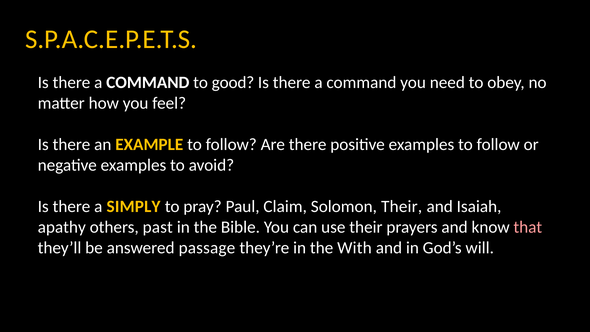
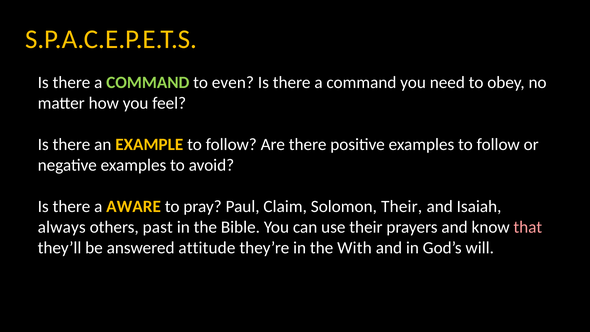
COMMAND colour: white -> light green (148, 82)
good: good -> even (233, 82)
SIMPLY: SIMPLY -> AWARE (134, 206)
apathy: apathy -> always (62, 227)
passage: passage -> attitude (207, 248)
